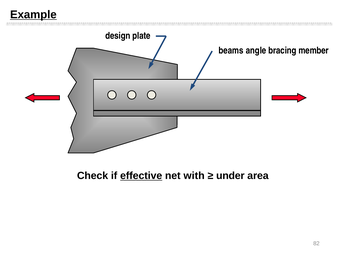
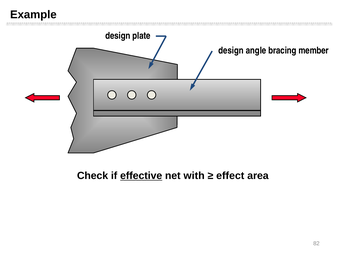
Example underline: present -> none (33, 15)
beams: beams -> design (231, 51)
under: under -> effect (230, 176)
